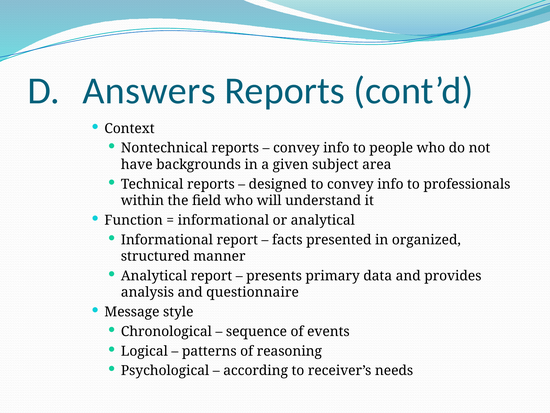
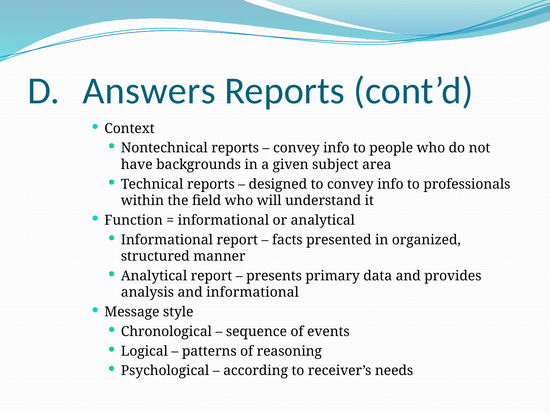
and questionnaire: questionnaire -> informational (253, 292)
